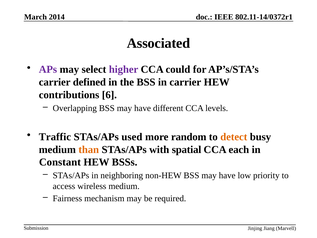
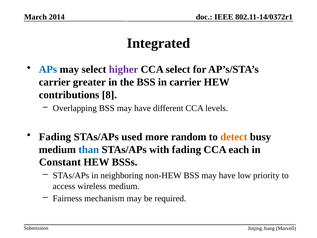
Associated: Associated -> Integrated (158, 43)
APs colour: purple -> blue (48, 69)
CCA could: could -> select (178, 69)
defined: defined -> greater (89, 82)
6: 6 -> 8 (109, 95)
Traffic: Traffic -> Fading (55, 137)
than colour: orange -> blue (89, 149)
with spatial: spatial -> fading (186, 149)
